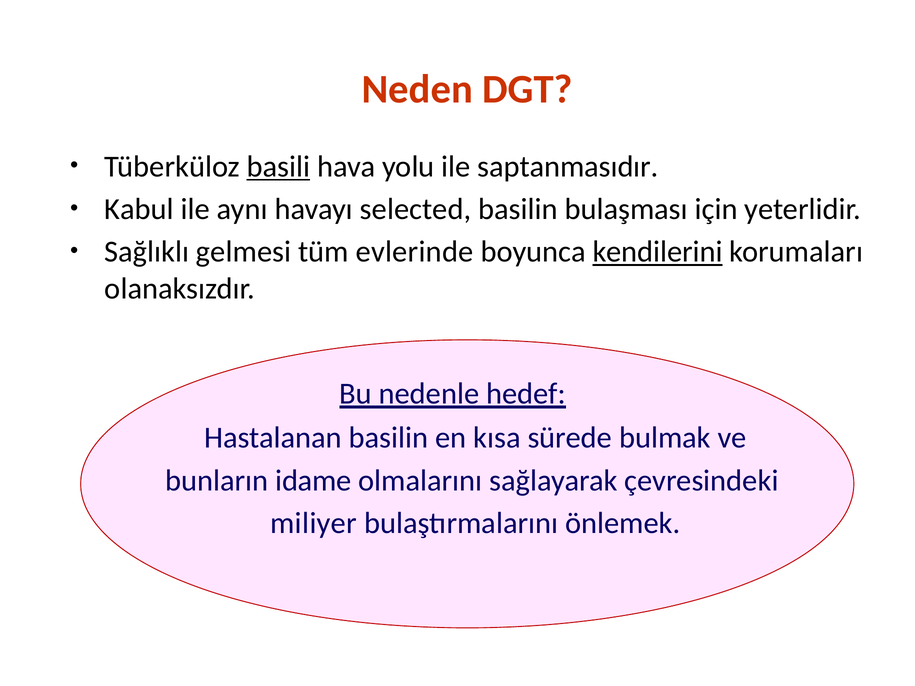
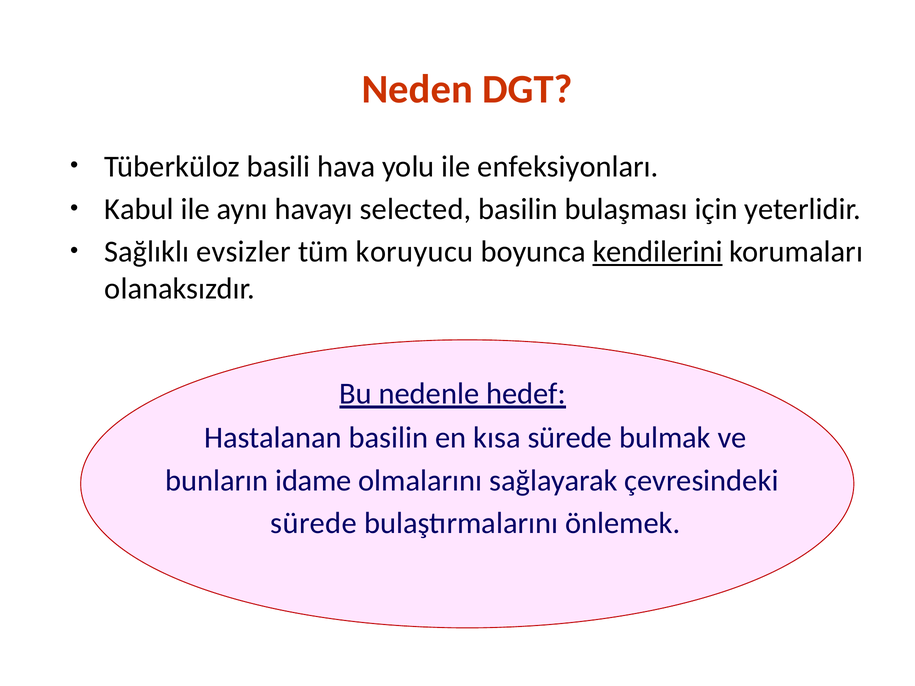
basili underline: present -> none (278, 167)
saptanmasıdır: saptanmasıdır -> enfeksiyonları (568, 167)
gelmesi: gelmesi -> evsizler (244, 252)
evlerinde: evlerinde -> koruyucu (415, 252)
miliyer: miliyer -> sürede (314, 523)
